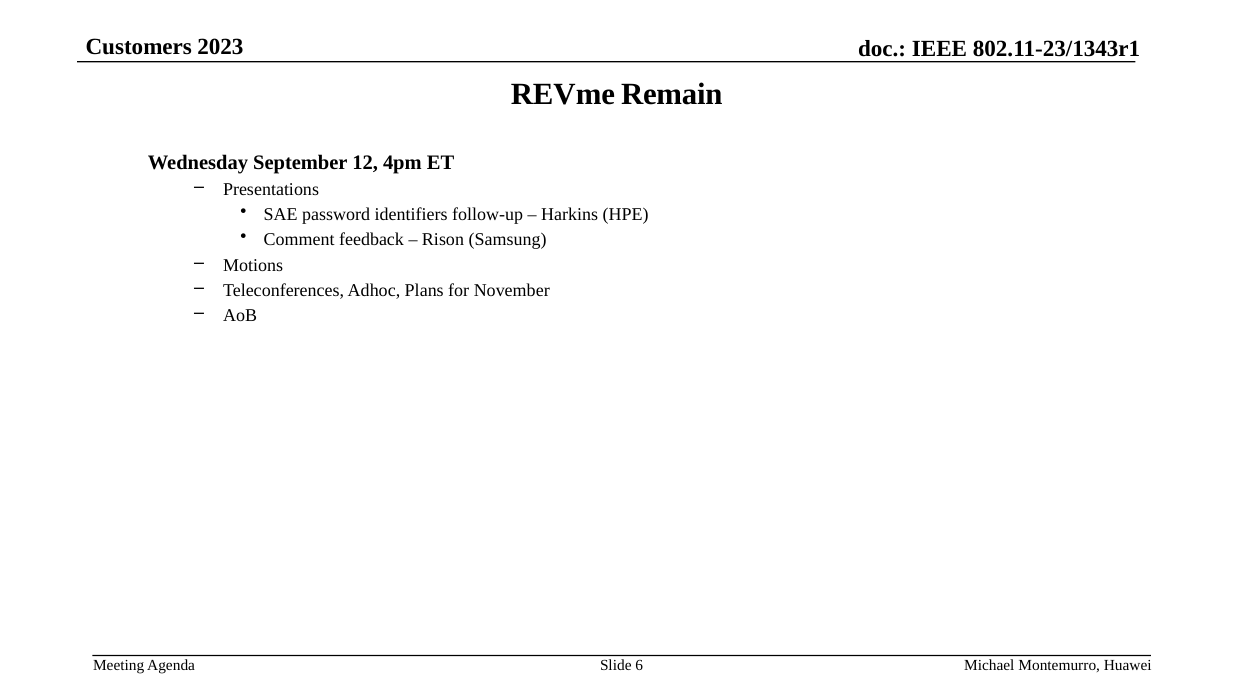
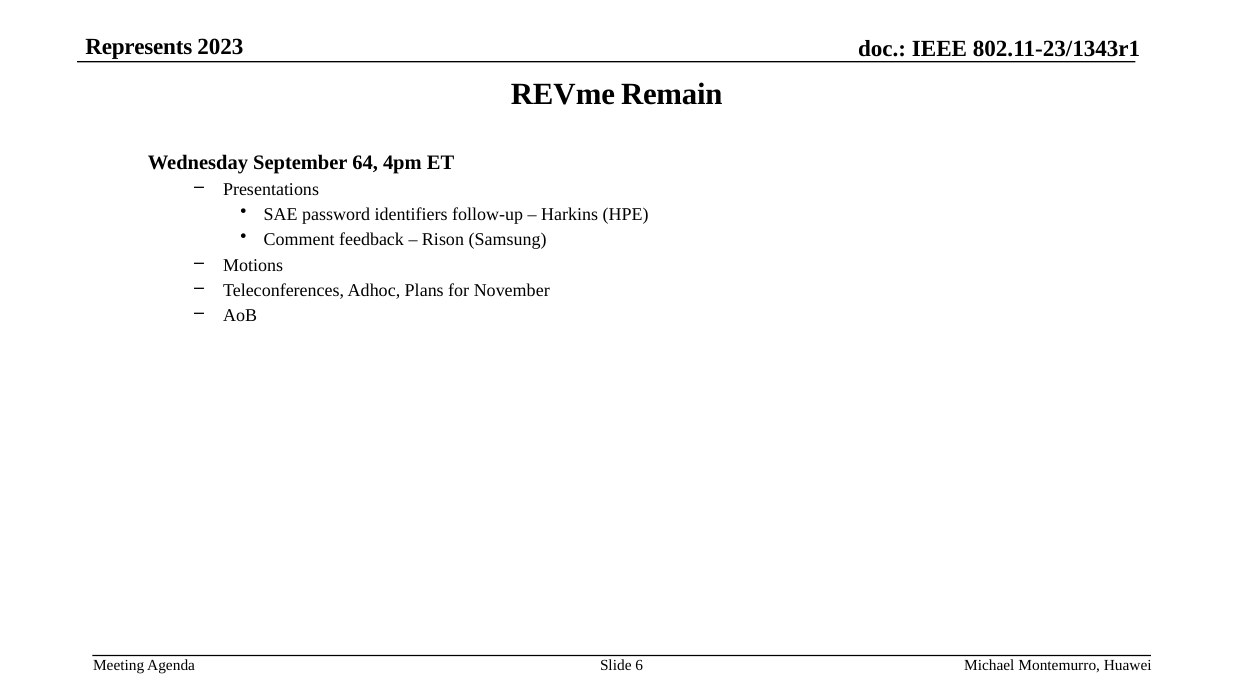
Customers: Customers -> Represents (139, 47)
12: 12 -> 64 (365, 163)
